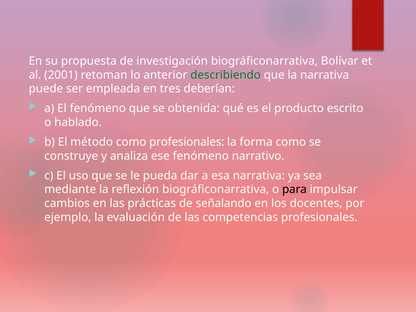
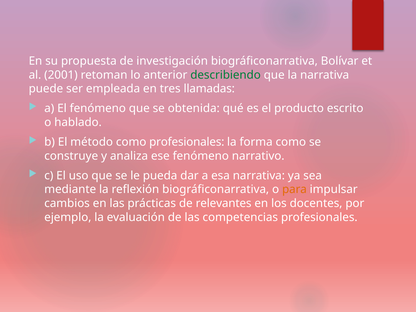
deberían: deberían -> llamadas (209, 89)
para colour: black -> orange (294, 189)
señalando: señalando -> relevantes (224, 203)
